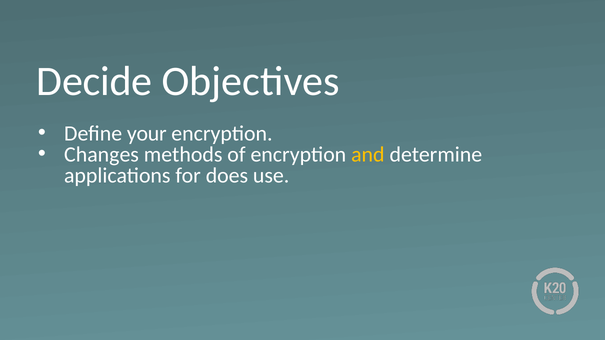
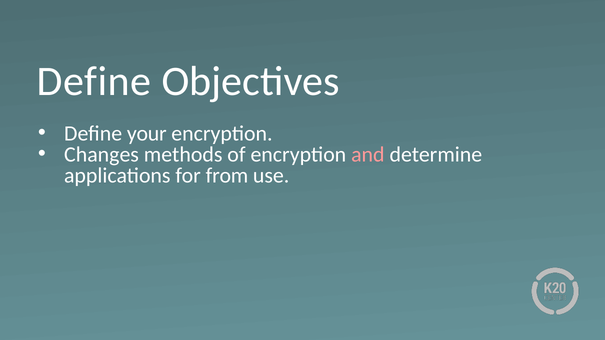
Decide: Decide -> Define (94, 82)
and colour: yellow -> pink (368, 155)
does: does -> from (227, 176)
